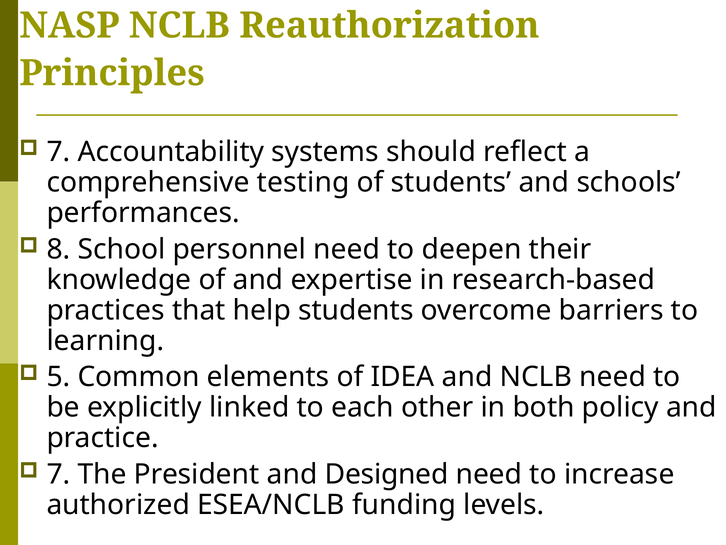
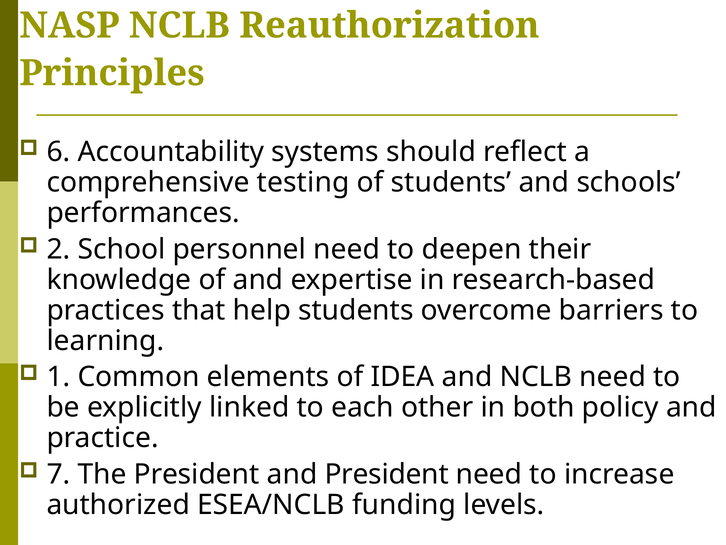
7: 7 -> 6 (58, 152)
8: 8 -> 2 (58, 249)
5: 5 -> 1 (58, 377)
and Designed: Designed -> President (387, 474)
